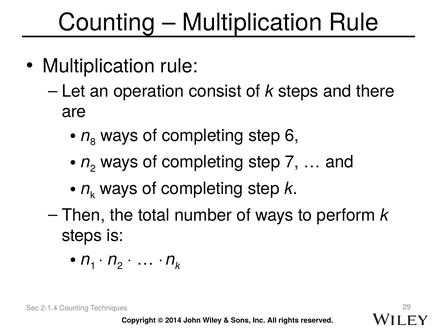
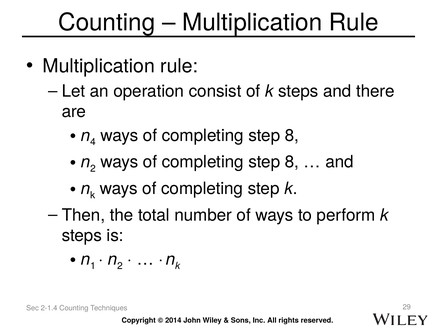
8: 8 -> 4 (93, 142)
6: 6 -> 8 (292, 135)
7: 7 -> 8 (292, 162)
